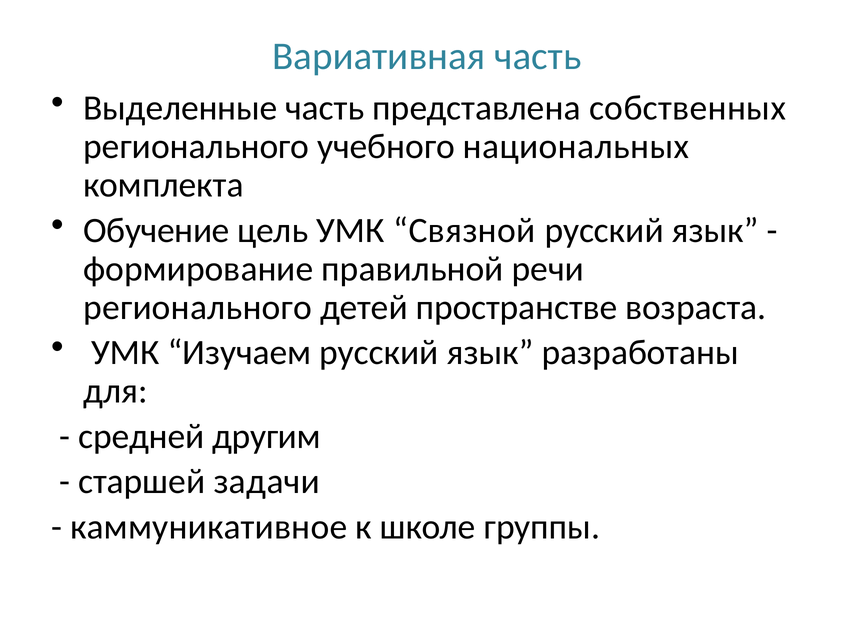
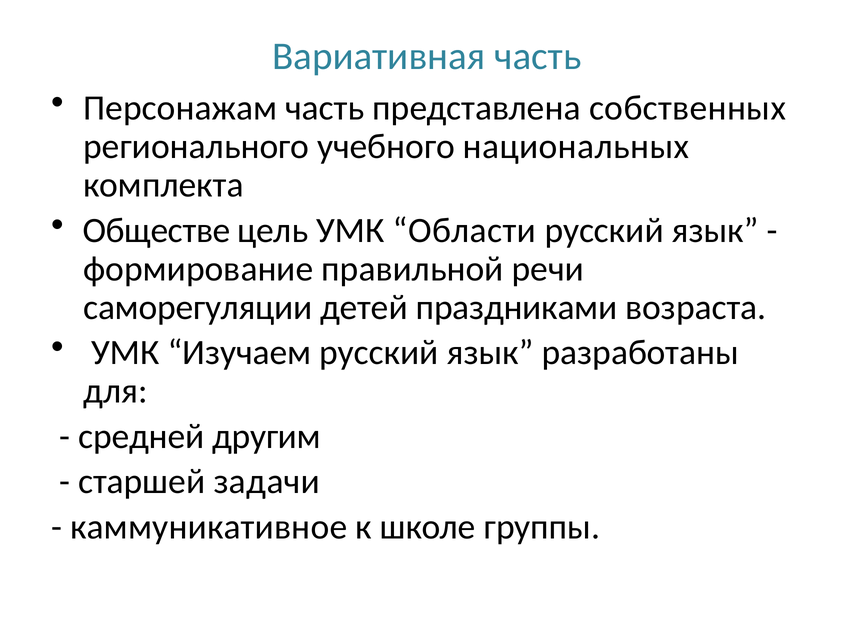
Выделенные: Выделенные -> Персонажам (180, 108)
Обучение: Обучение -> Обществе (156, 230)
Связной: Связной -> Области (464, 230)
регионального: регионального -> саморегуляции (198, 307)
пространстве: пространстве -> праздниками (517, 307)
